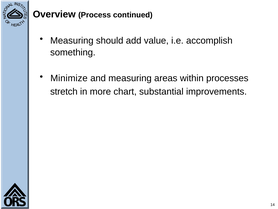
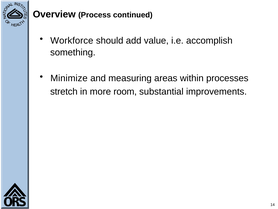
Measuring: Measuring -> Workforce (72, 41)
chart: chart -> room (125, 91)
